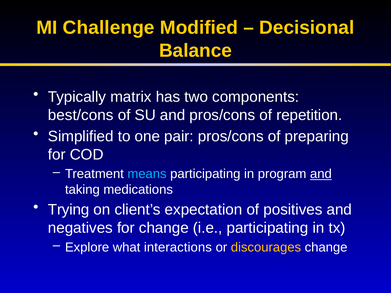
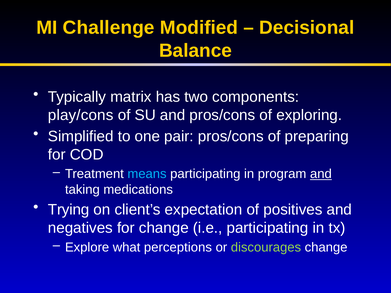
best/cons: best/cons -> play/cons (81, 115)
repetition: repetition -> exploring (309, 115)
interactions: interactions -> perceptions (178, 248)
discourages colour: yellow -> light green (266, 248)
